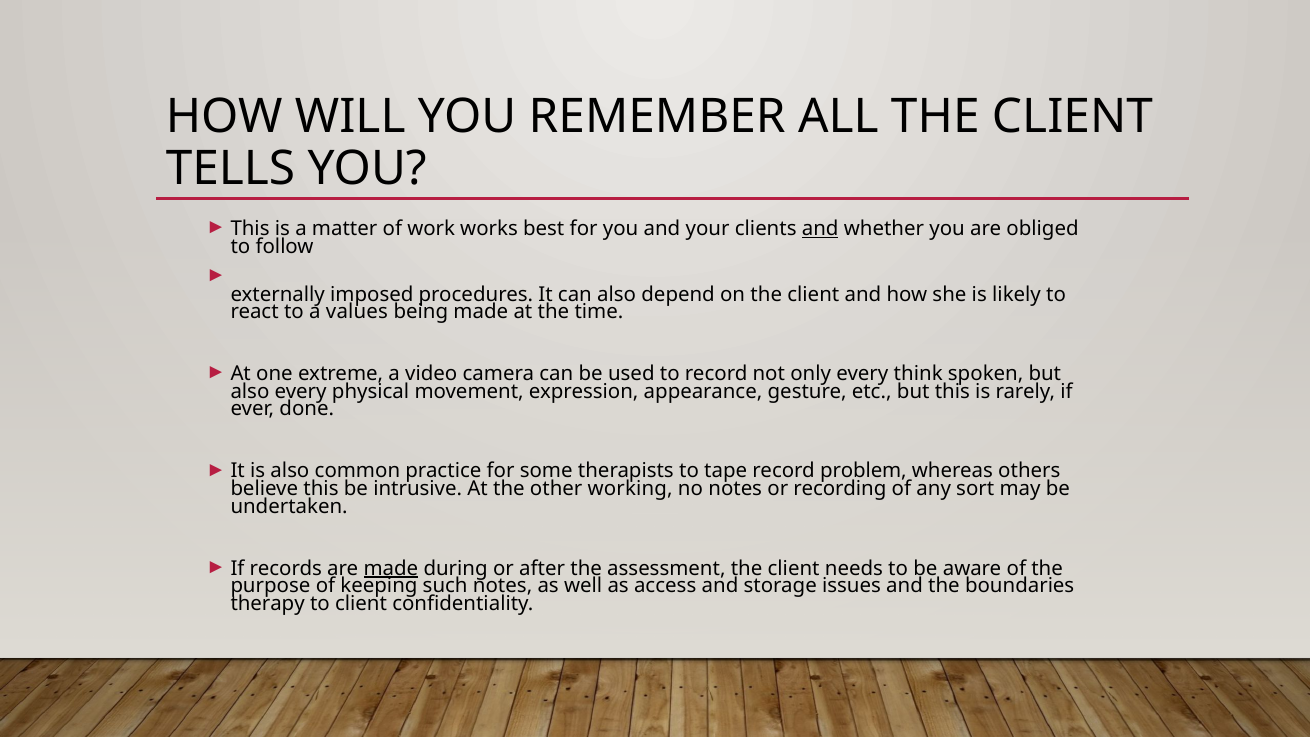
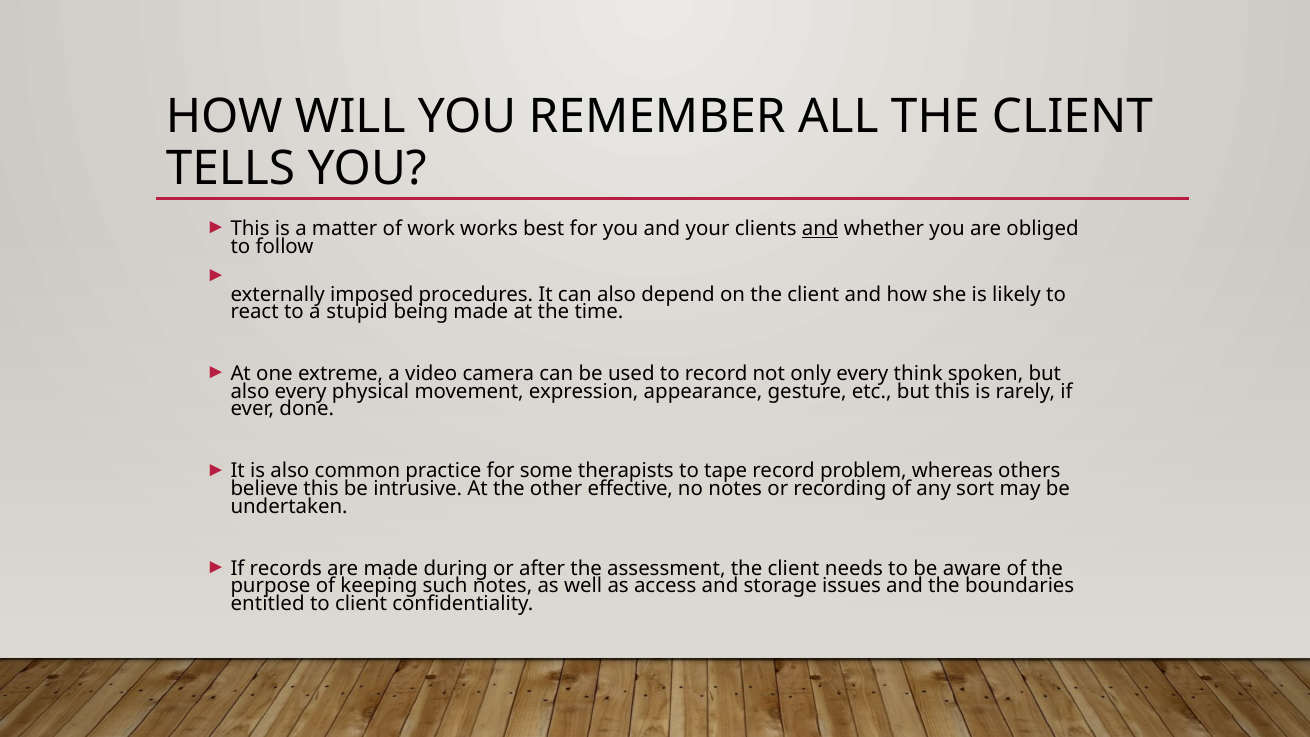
values: values -> stupid (357, 312)
working: working -> effective (630, 489)
made underline: present -> none (391, 568)
therapy: therapy -> entitled (268, 604)
